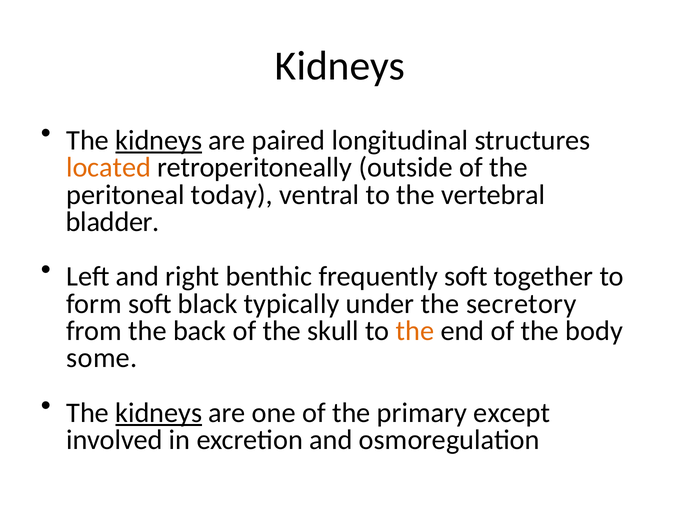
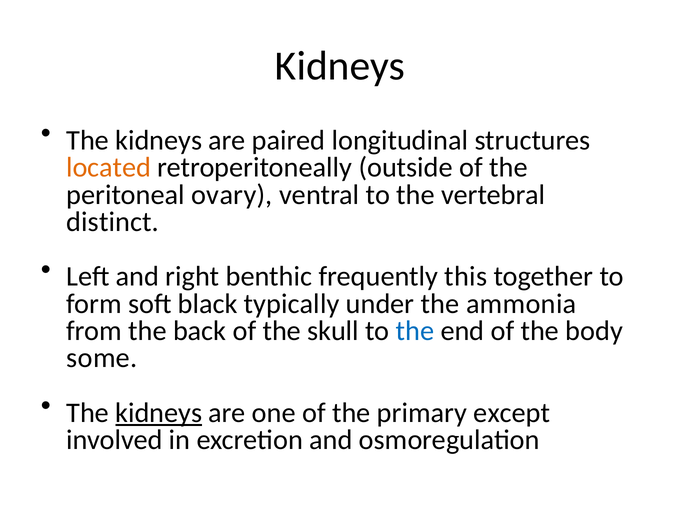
kidneys underline: present -> none (159, 140)
today: today -> ovary (232, 195)
bladder: bladder -> distinct (113, 222)
frequently soft: soft -> this (466, 277)
secretory: secretory -> ammonia (521, 304)
the colour: orange -> blue (415, 331)
